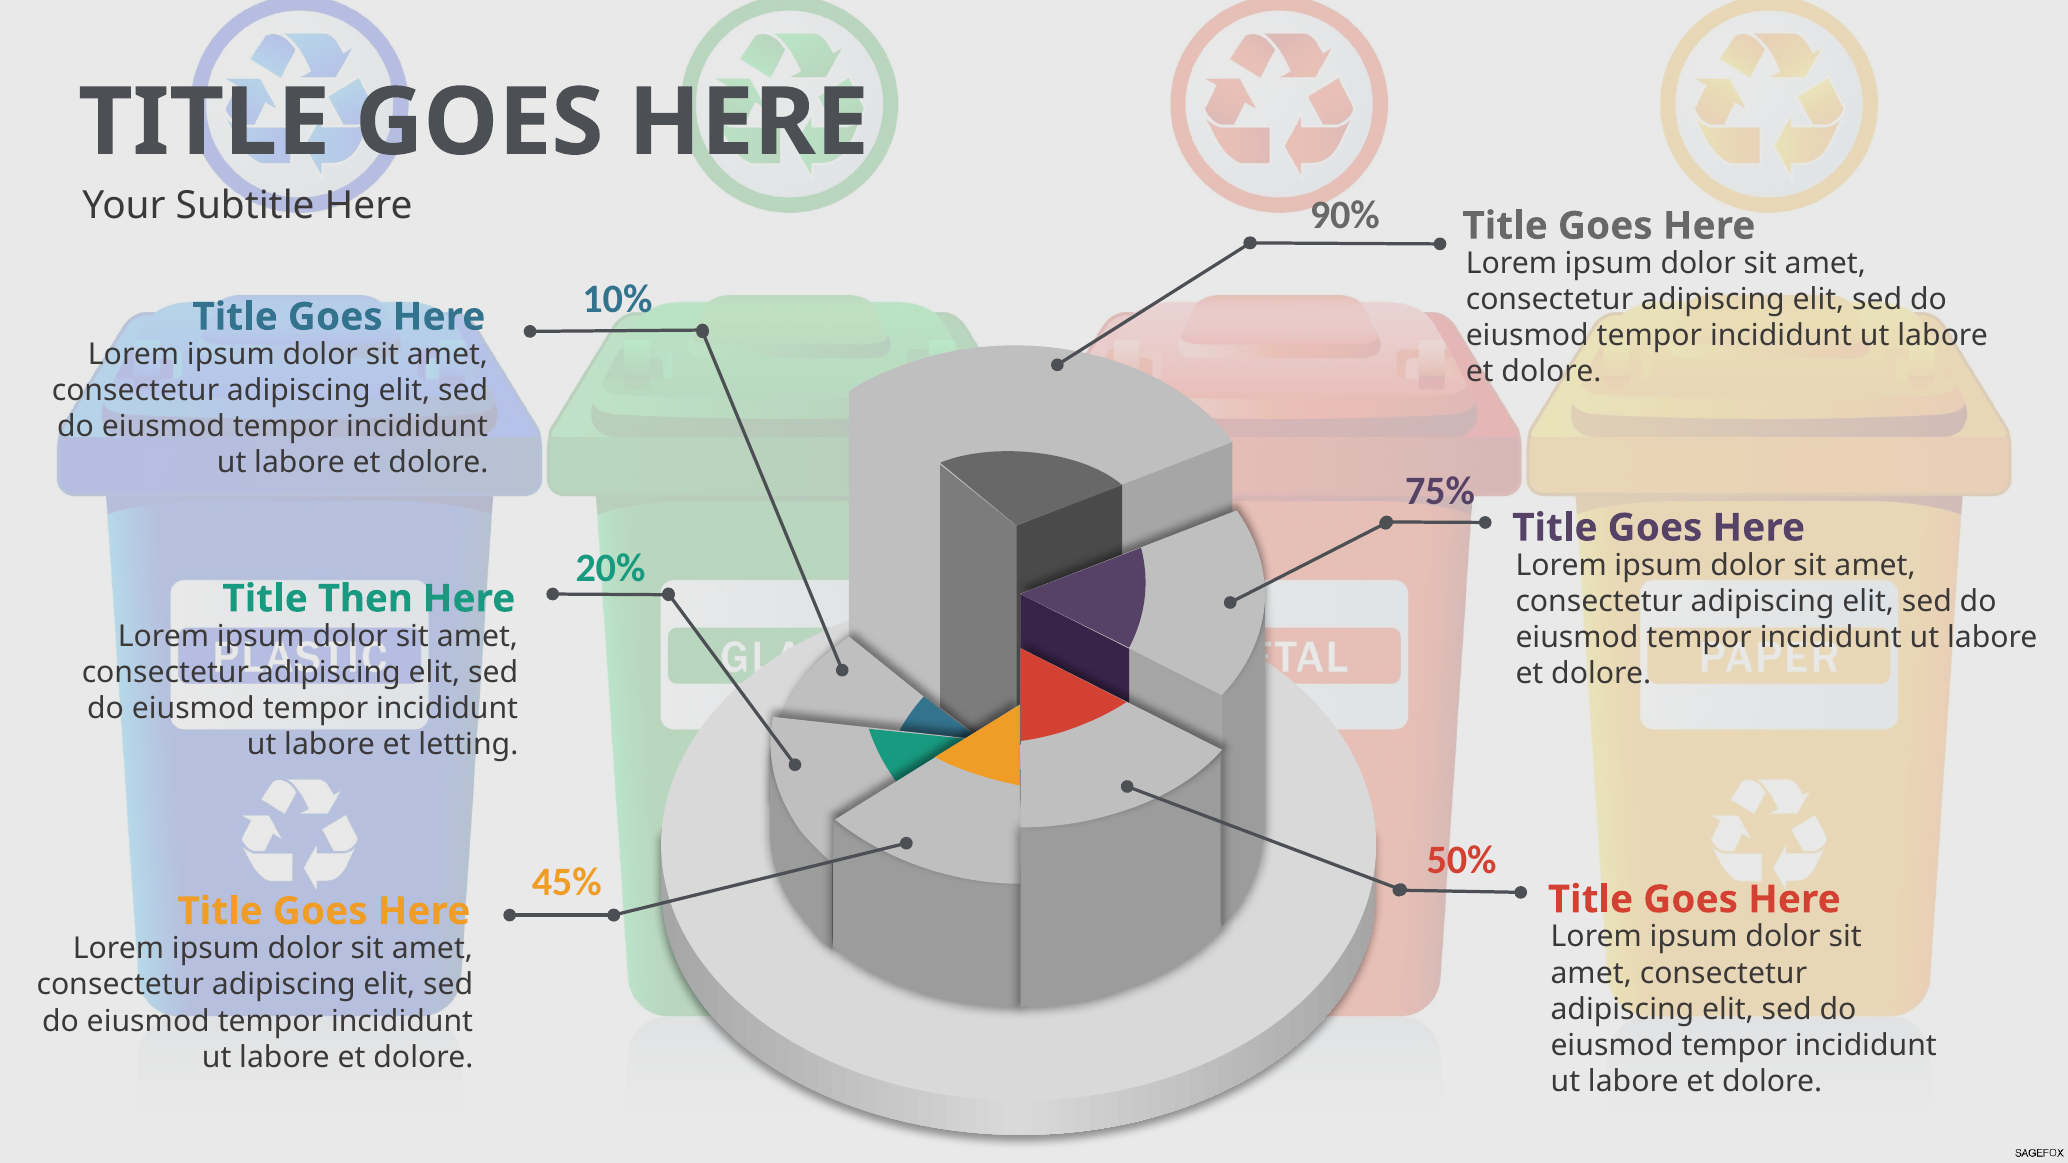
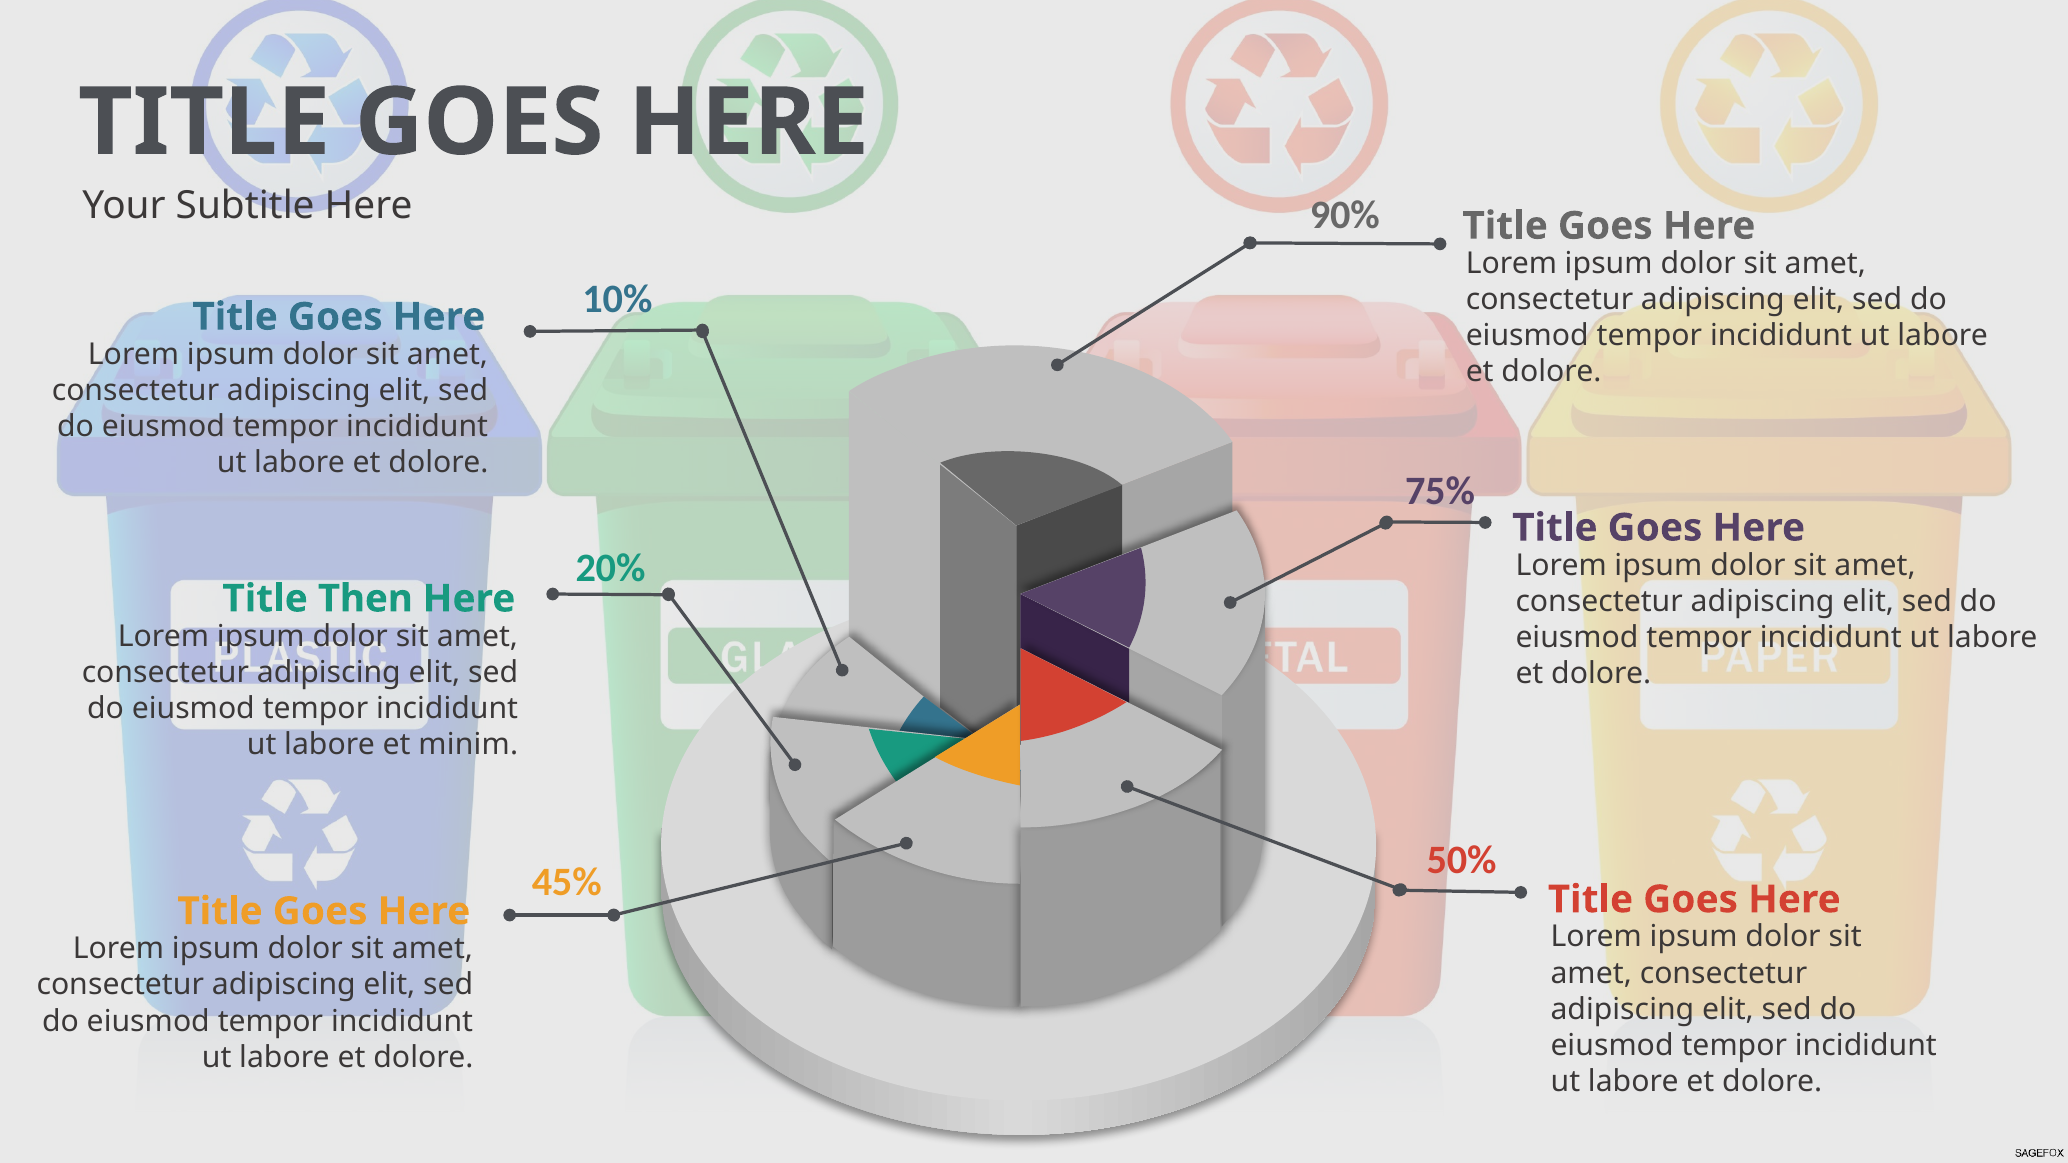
letting: letting -> minim (468, 745)
